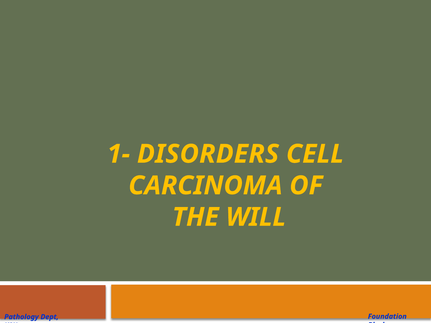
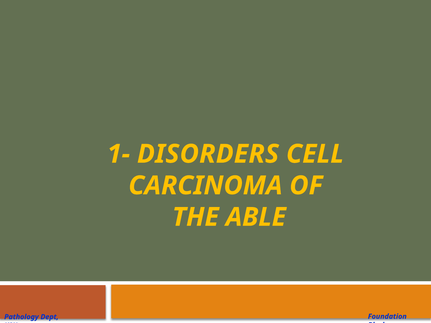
WILL: WILL -> ABLE (256, 217)
